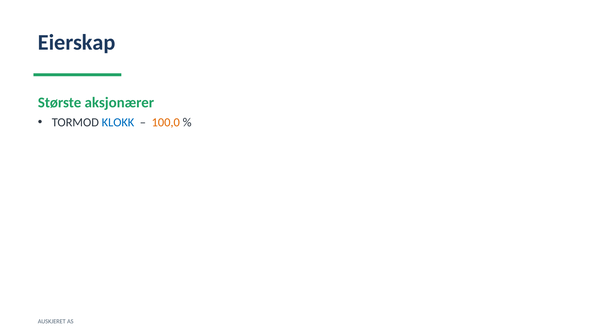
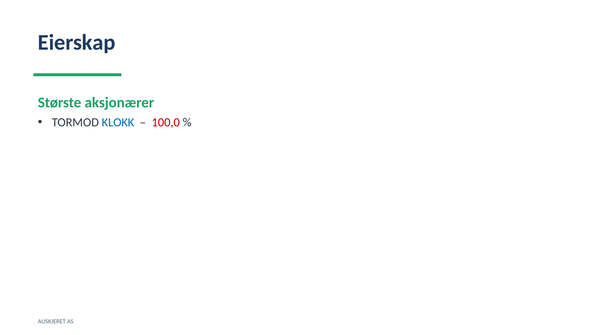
100,0 colour: orange -> red (166, 122)
